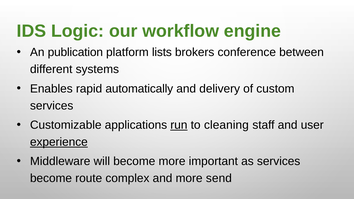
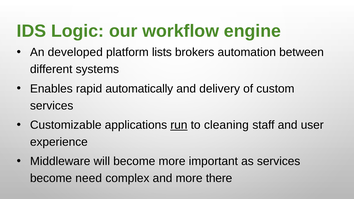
publication: publication -> developed (75, 52)
conference: conference -> automation (247, 52)
experience underline: present -> none (59, 142)
route: route -> need (89, 178)
send: send -> there (219, 178)
